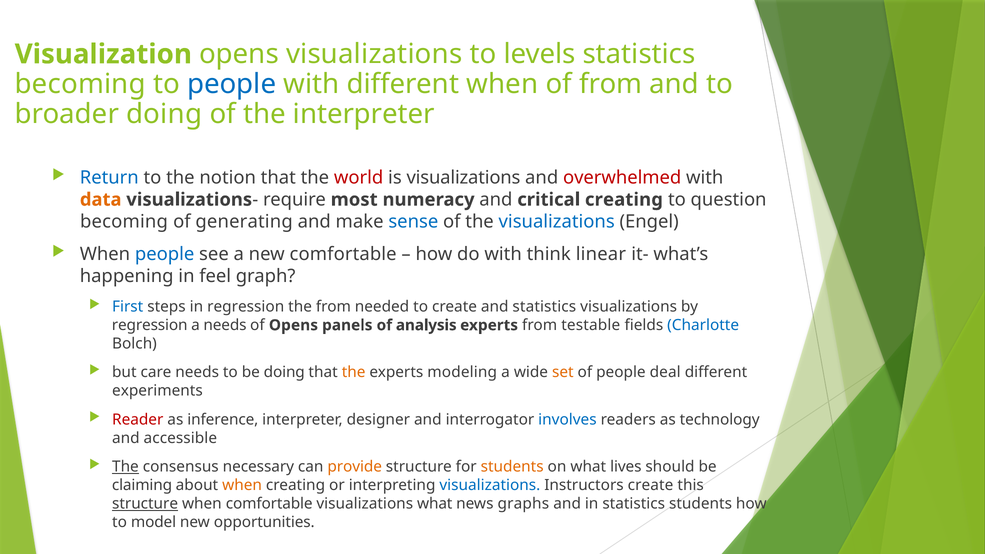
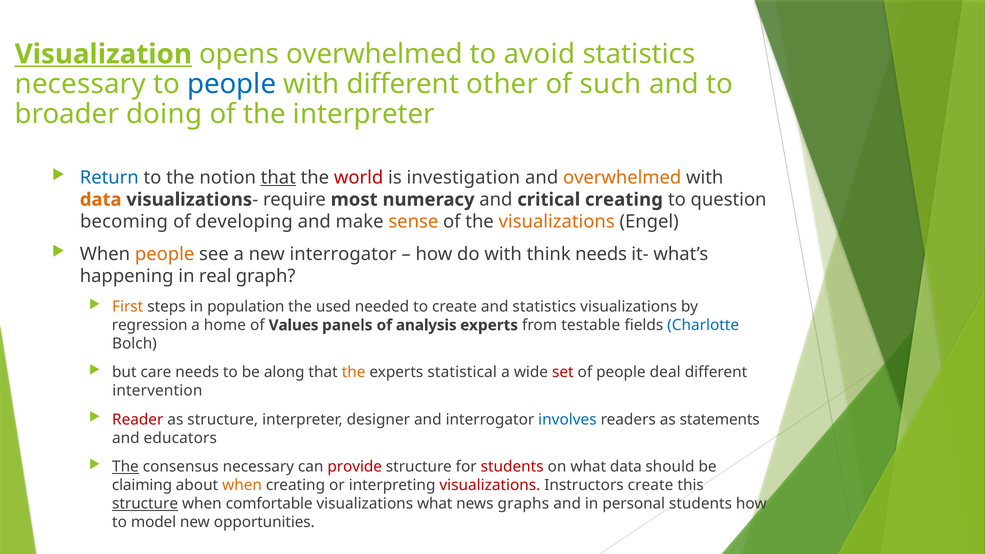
Visualization underline: none -> present (103, 54)
opens visualizations: visualizations -> overwhelmed (374, 54)
levels: levels -> avoid (539, 54)
becoming: becoming -> necessary (80, 84)
different when: when -> other (502, 84)
of from: from -> such (610, 84)
that underline: none -> present (278, 177)
is visualizations: visualizations -> investigation (463, 177)
overwhelmed colour: red -> orange (622, 177)
generating: generating -> developing (244, 222)
sense colour: blue -> orange (413, 222)
visualizations colour: blue -> orange (557, 222)
people colour: blue -> orange (165, 254)
new comfortable: comfortable -> interrogator (343, 254)
think linear: linear -> needs (601, 254)
feel: feel -> real (215, 276)
First colour: blue -> orange (128, 307)
in regression: regression -> population (246, 307)
the from: from -> used (333, 307)
a needs: needs -> home (225, 325)
of Opens: Opens -> Values (294, 325)
be doing: doing -> along (284, 372)
modeling: modeling -> statistical (462, 372)
set colour: orange -> red (563, 372)
experiments: experiments -> intervention (157, 391)
as inference: inference -> structure (223, 420)
technology: technology -> statements (720, 420)
accessible: accessible -> educators (180, 438)
provide colour: orange -> red (355, 467)
students colour: orange -> red (512, 467)
what lives: lives -> data (626, 467)
visualizations colour: blue -> red (490, 485)
in statistics: statistics -> personal (634, 504)
